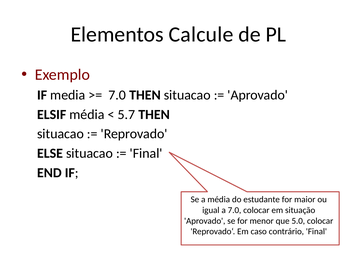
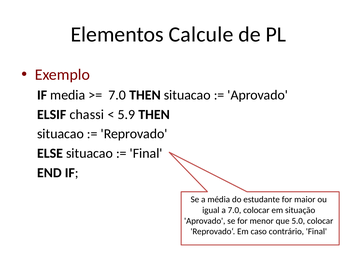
ELSIF média: média -> chassi (87, 115)
5.7: 5.7 -> 5.9 (126, 115)
